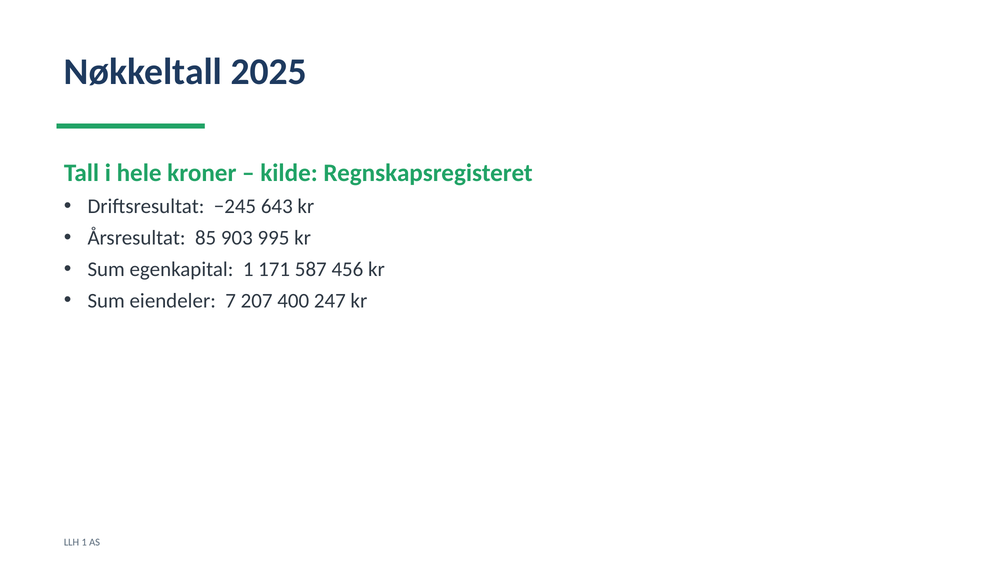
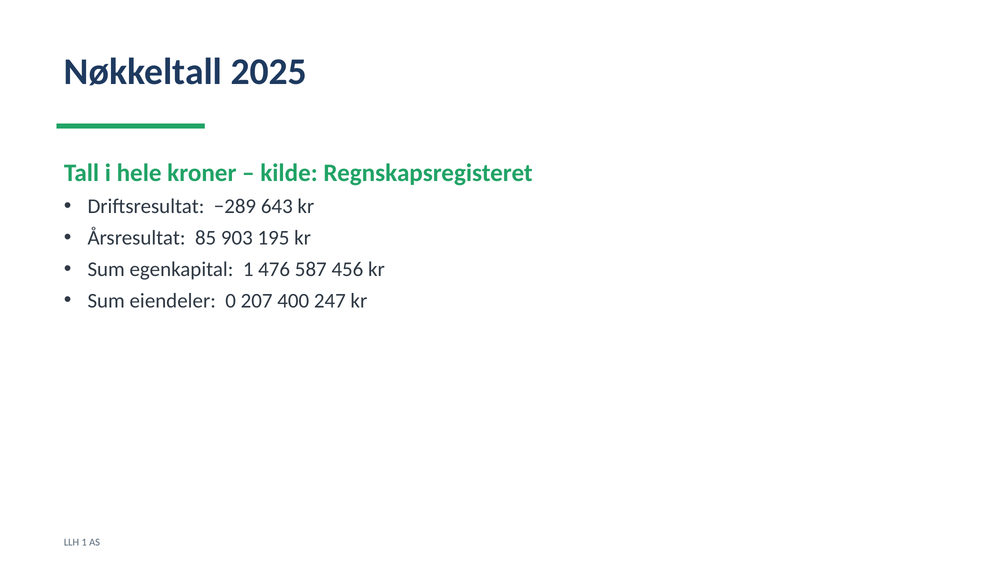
−245: −245 -> −289 (235, 207)
995: 995 -> 195 (273, 238)
171: 171 -> 476 (274, 270)
7: 7 -> 0 (231, 301)
